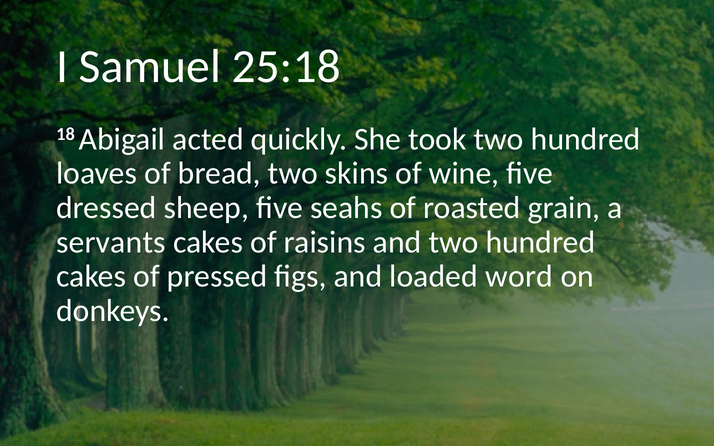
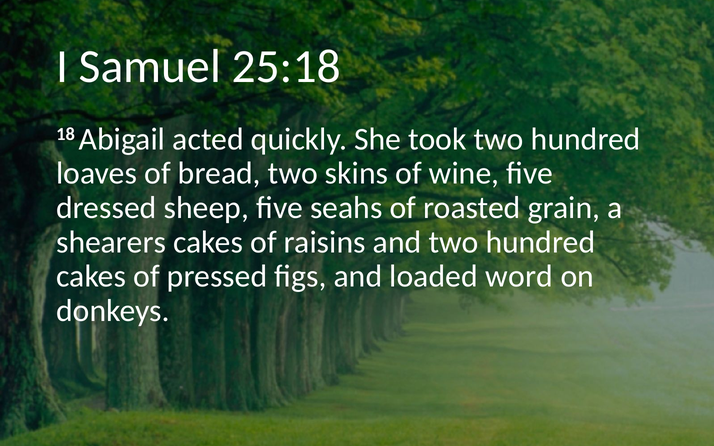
servants: servants -> shearers (111, 242)
